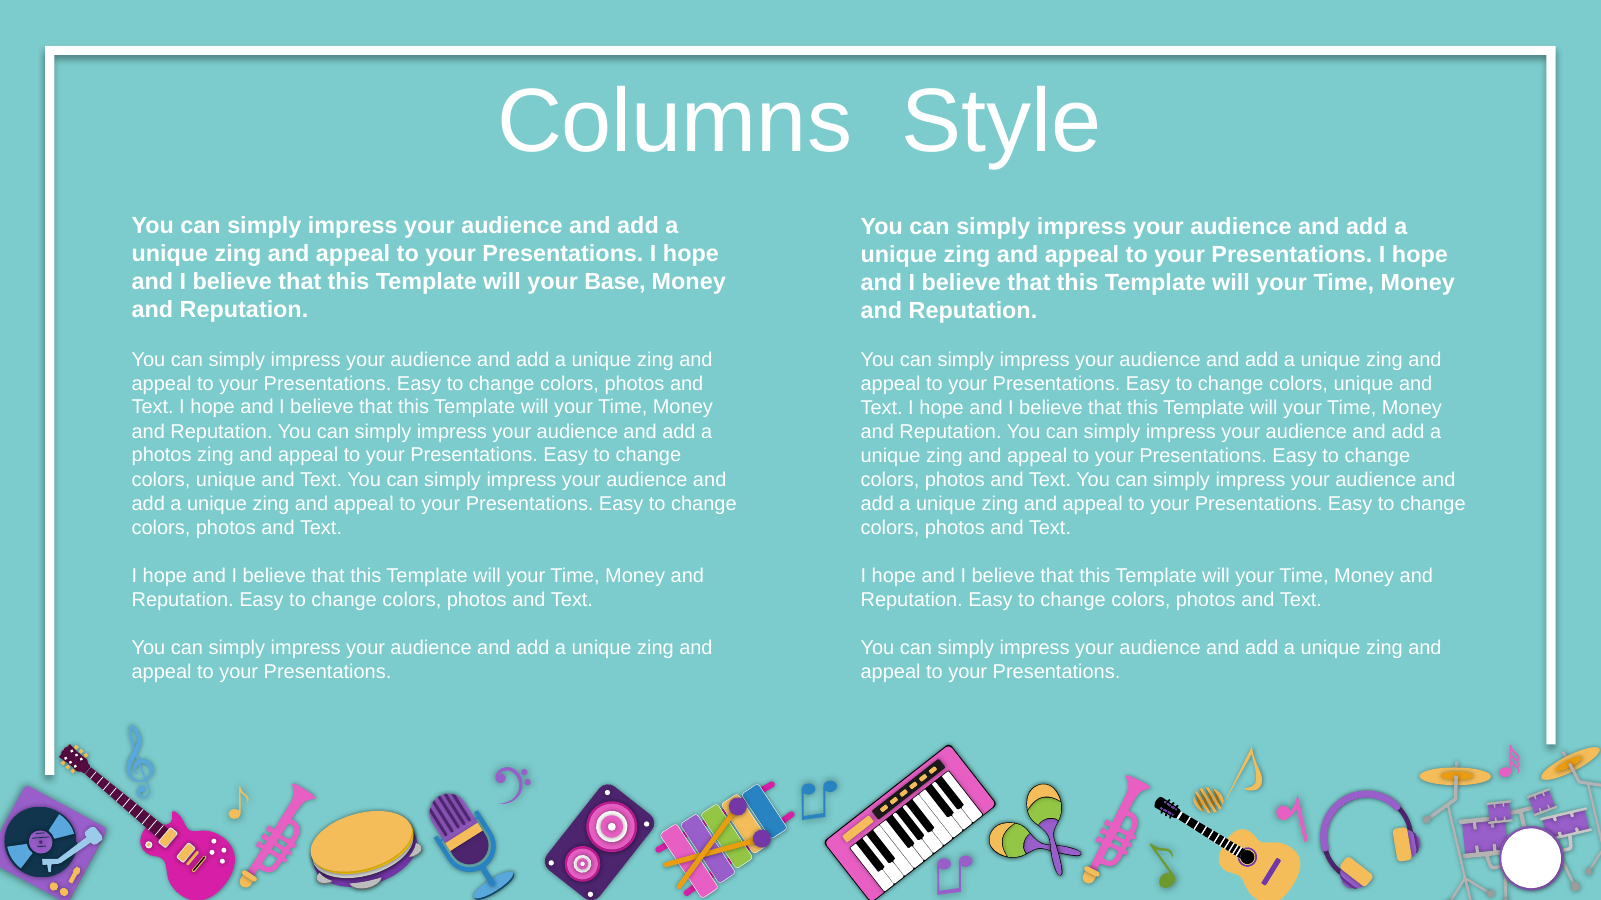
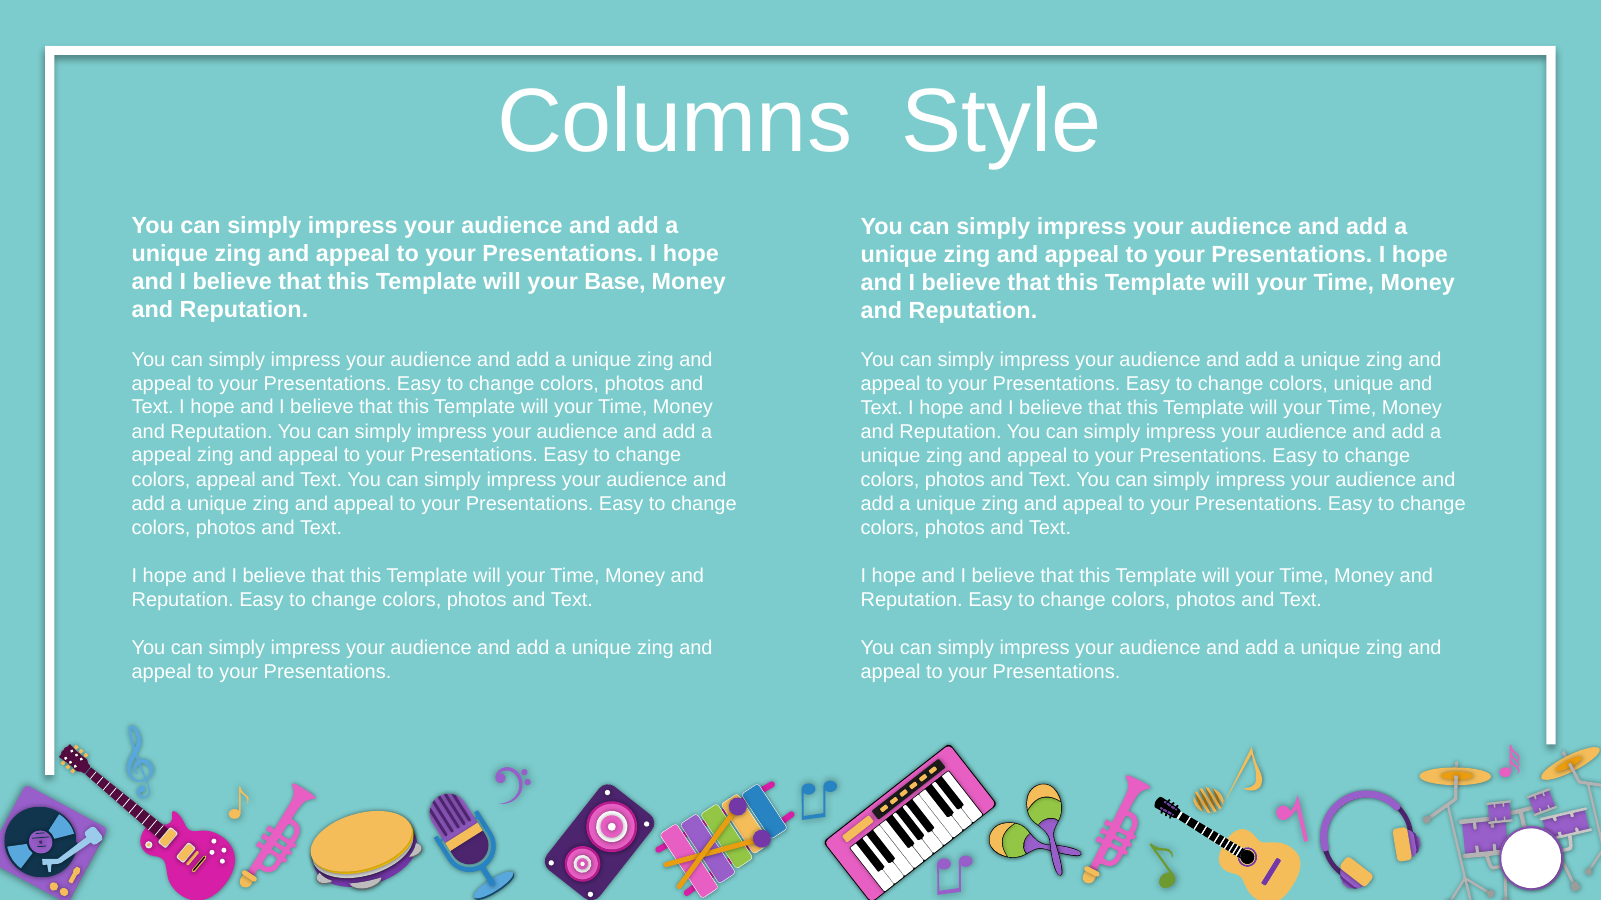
photos: photos -> appeal (162, 456)
unique: unique -> appeal (226, 480)
